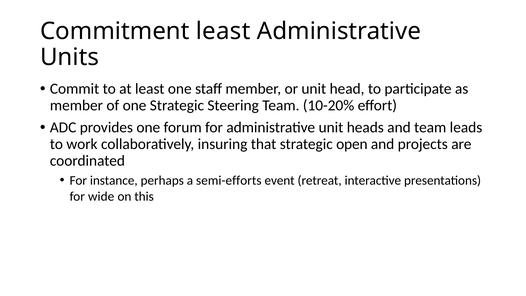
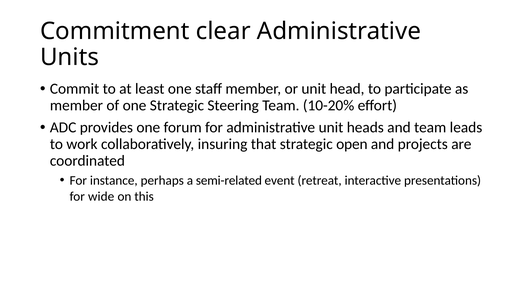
Commitment least: least -> clear (223, 31)
semi-efforts: semi-efforts -> semi-related (229, 181)
